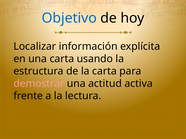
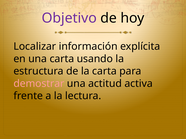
Objetivo colour: blue -> purple (69, 18)
